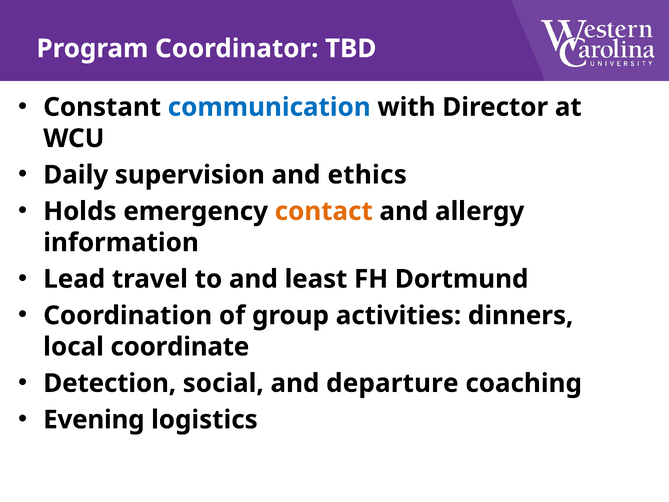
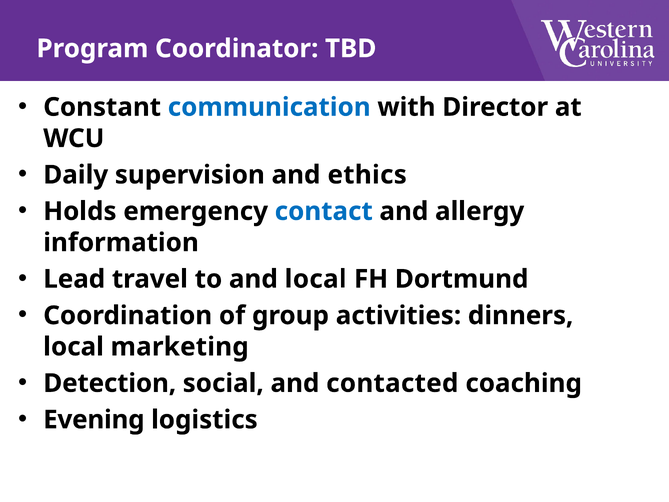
contact colour: orange -> blue (324, 211)
and least: least -> local (316, 279)
coordinate: coordinate -> marketing (180, 347)
departure: departure -> contacted (392, 383)
